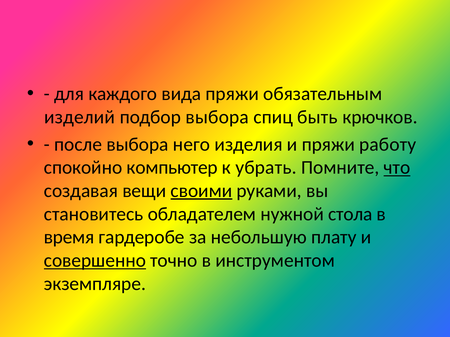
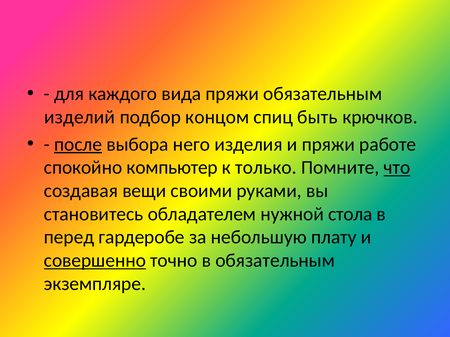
подбор выбора: выбора -> концом (217, 117)
после underline: none -> present (78, 145)
работу: работу -> работе (388, 145)
убрать: убрать -> только (266, 168)
своими underline: present -> none (201, 191)
время: время -> перед (69, 238)
в инструментом: инструментом -> обязательным (275, 261)
